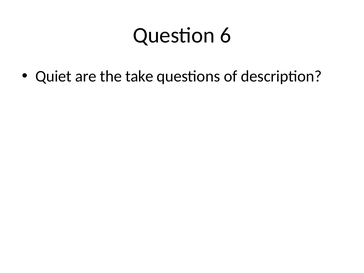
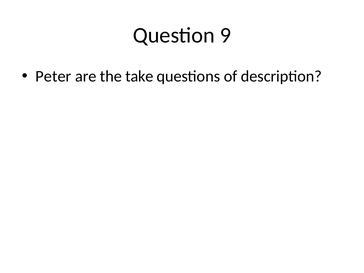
6: 6 -> 9 (225, 35)
Quiet: Quiet -> Peter (53, 76)
